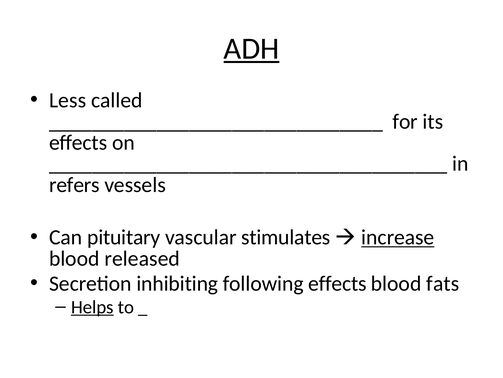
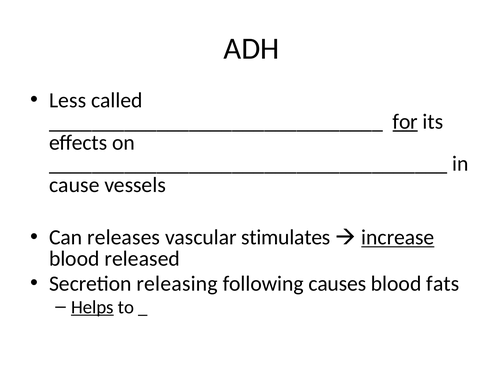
ADH underline: present -> none (251, 49)
for underline: none -> present (405, 121)
refers: refers -> cause (74, 185)
pituitary: pituitary -> releases (124, 237)
inhibiting: inhibiting -> releasing (177, 283)
following effects: effects -> causes (337, 283)
